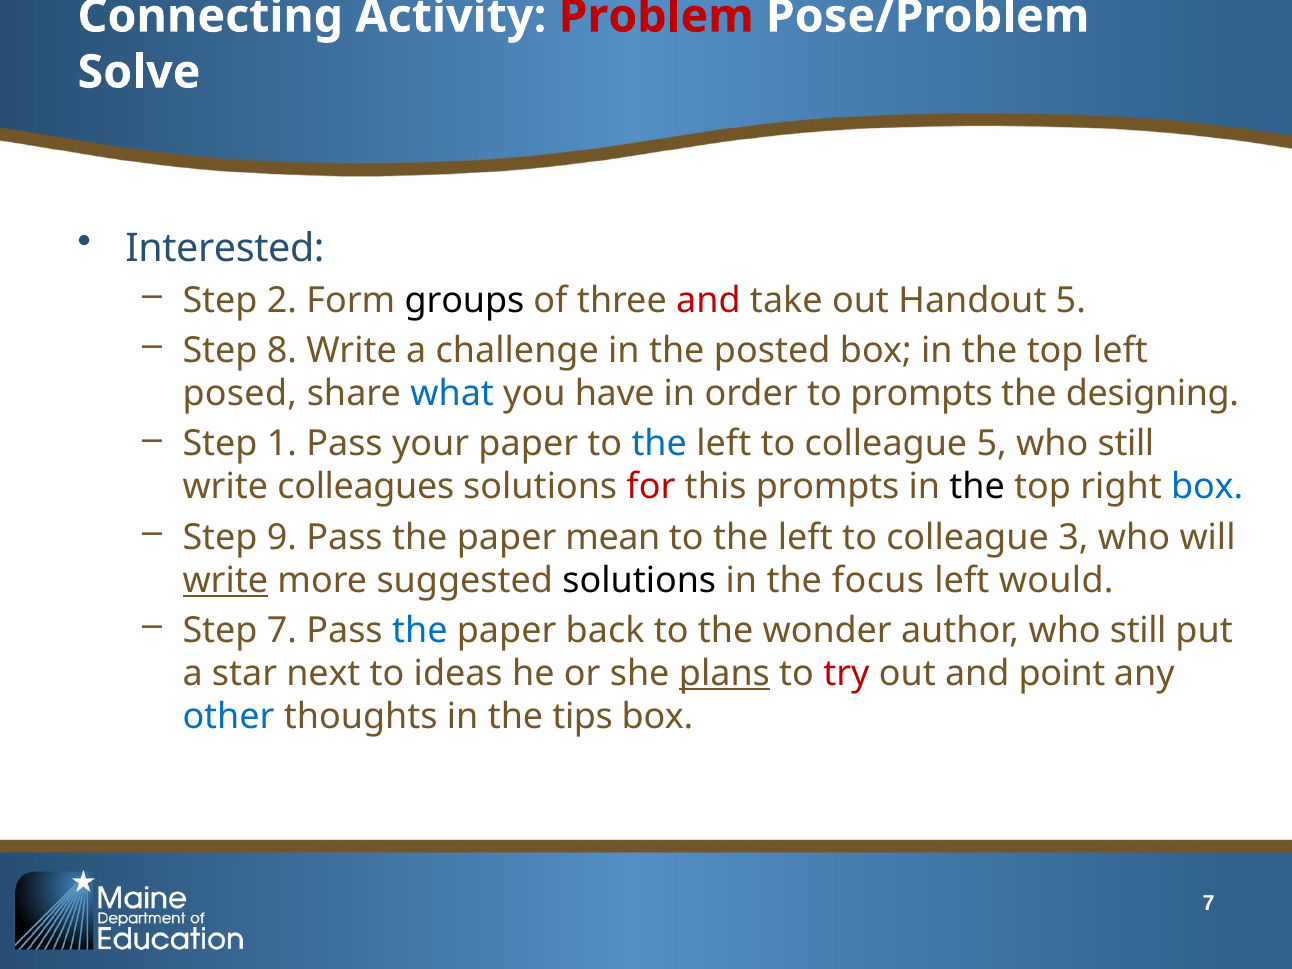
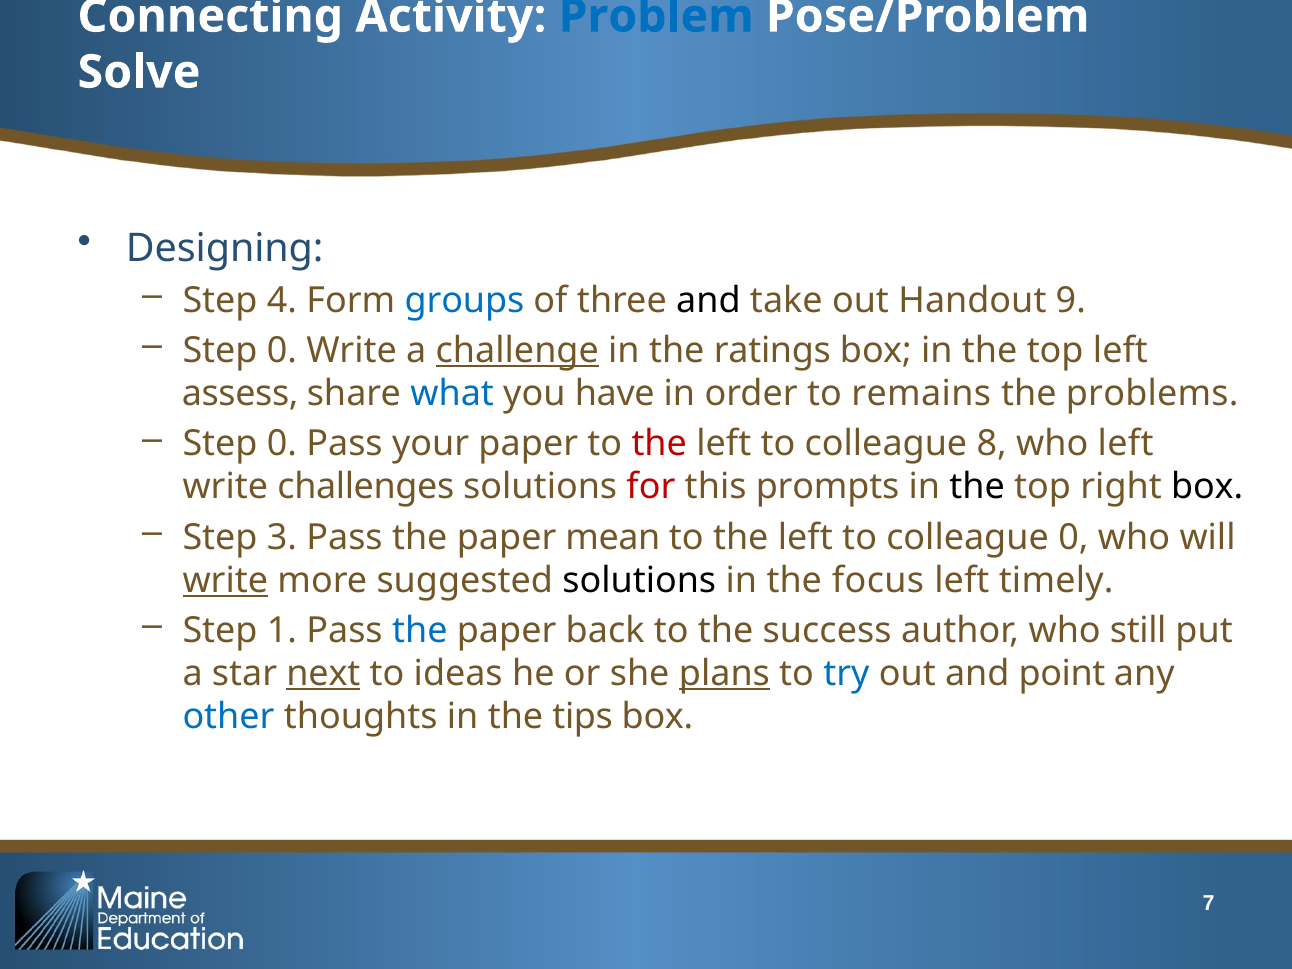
Problem colour: red -> blue (656, 16)
Interested: Interested -> Designing (225, 248)
2: 2 -> 4 (282, 300)
groups colour: black -> blue (464, 300)
and colour: red -> black (708, 300)
Handout 5: 5 -> 9 (1071, 300)
8: 8 -> 0 (282, 351)
challenge underline: none -> present (517, 351)
posted: posted -> ratings (772, 351)
posed: posed -> assess (240, 394)
to prompts: prompts -> remains (921, 394)
designing: designing -> problems (1152, 394)
1: 1 -> 0 (282, 444)
the colour: blue -> red (659, 444)
colleague 5: 5 -> 8 (992, 444)
still: still -> left (1126, 444)
colleagues: colleagues -> challenges (366, 487)
box colour: blue -> black (1207, 487)
9: 9 -> 3 (282, 537)
colleague 3: 3 -> 0 (1073, 537)
would: would -> timely (1056, 580)
Step 7: 7 -> 1 (282, 631)
wonder: wonder -> success (827, 631)
next underline: none -> present (323, 674)
try colour: red -> blue (846, 674)
